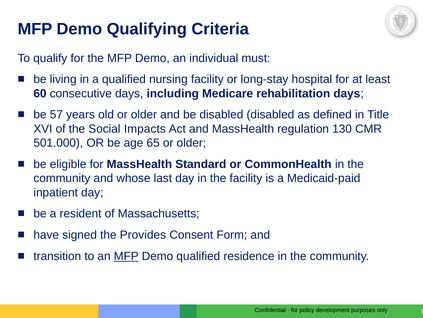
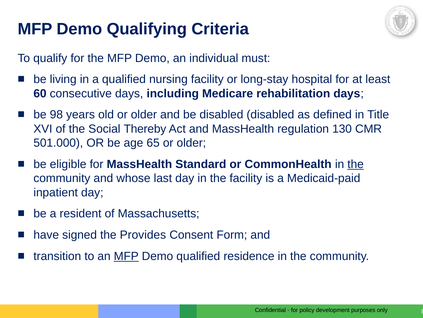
57: 57 -> 98 (56, 114)
Impacts: Impacts -> Thereby (145, 129)
the underline: none -> present (356, 164)
